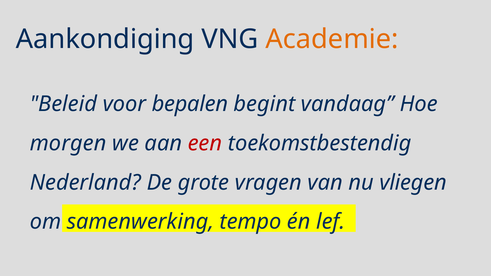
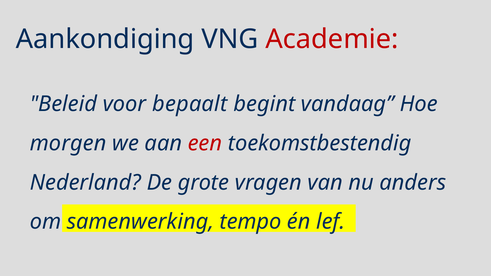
Academie colour: orange -> red (332, 39)
bepalen: bepalen -> bepaalt (190, 104)
vliegen: vliegen -> anders (413, 183)
